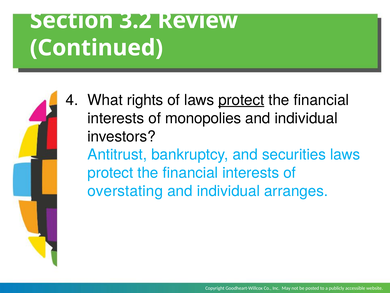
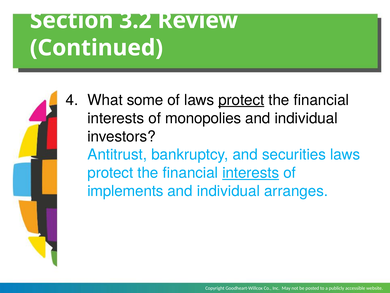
rights: rights -> some (145, 100)
interests underline: none -> present (251, 173)
overstating: overstating -> implements (125, 191)
